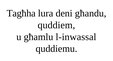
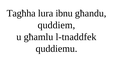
deni: deni -> ibnu (64, 13)
l-inwassal: l-inwassal -> l-tnaddfek (76, 37)
